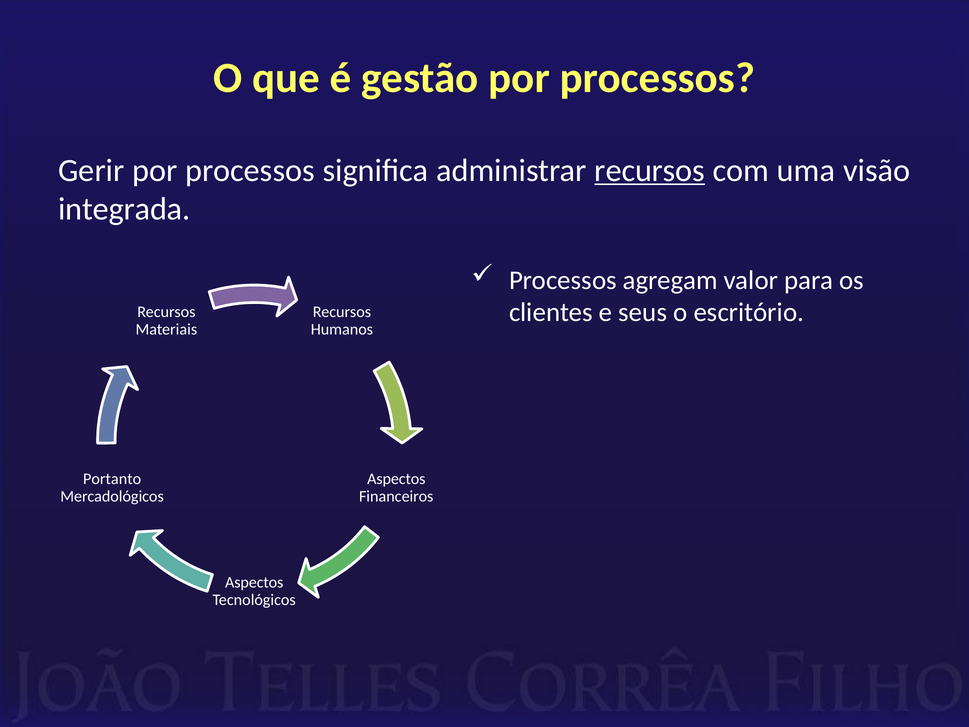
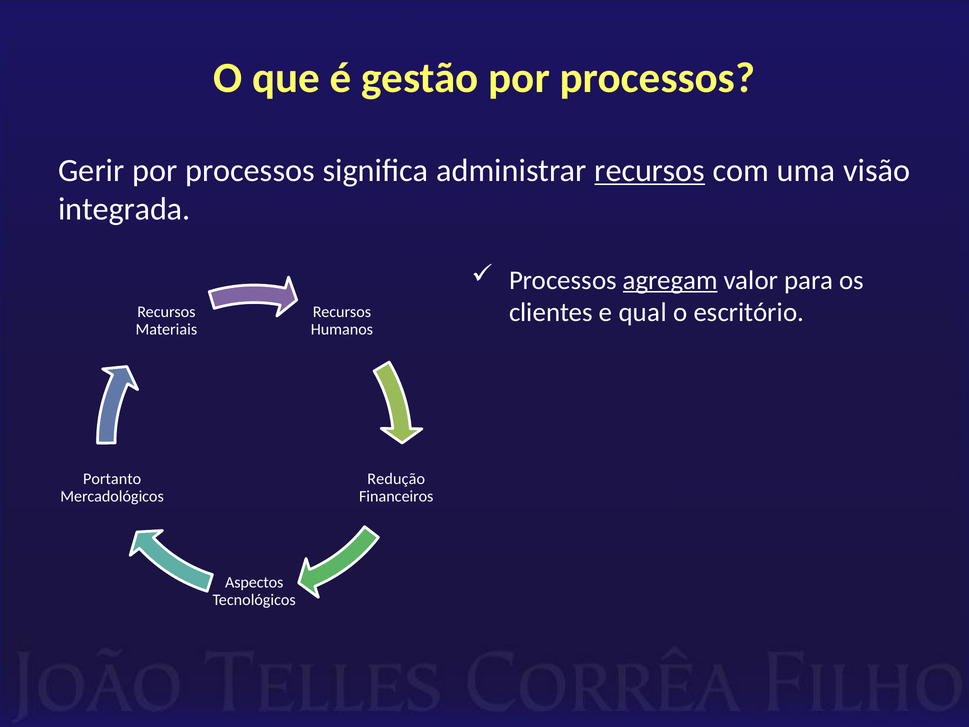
agregam underline: none -> present (670, 280)
seus: seus -> qual (643, 312)
Aspectos: Aspectos -> Redução (396, 479)
